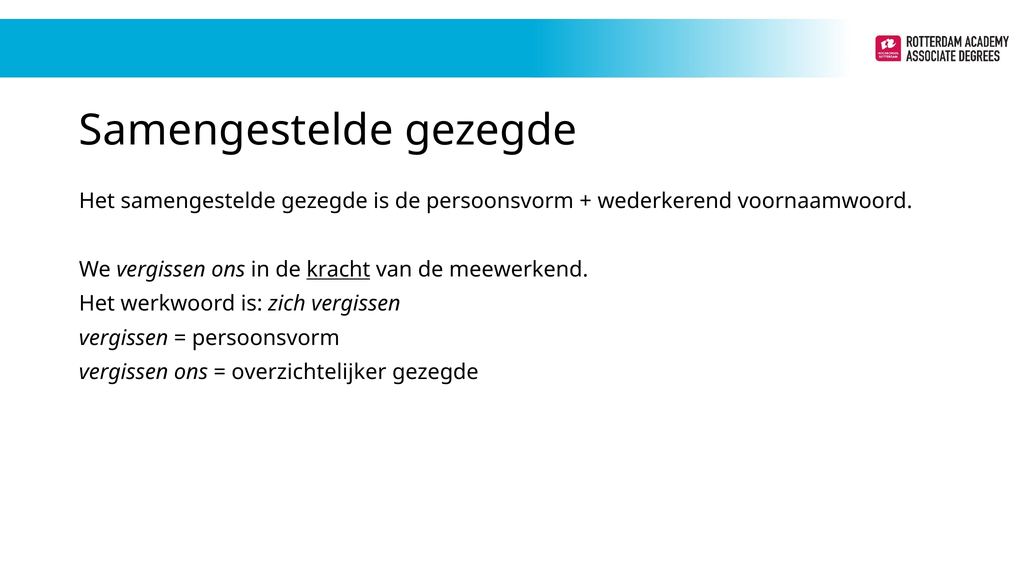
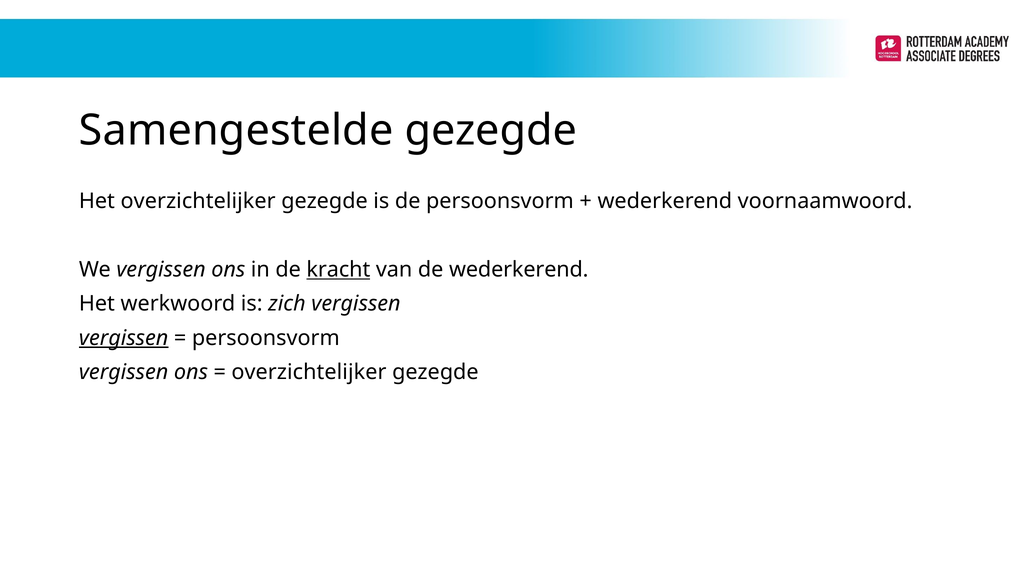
Het samengestelde: samengestelde -> overzichtelijker (198, 201)
de meewerkend: meewerkend -> wederkerend (519, 270)
vergissen underline: none -> present (124, 338)
